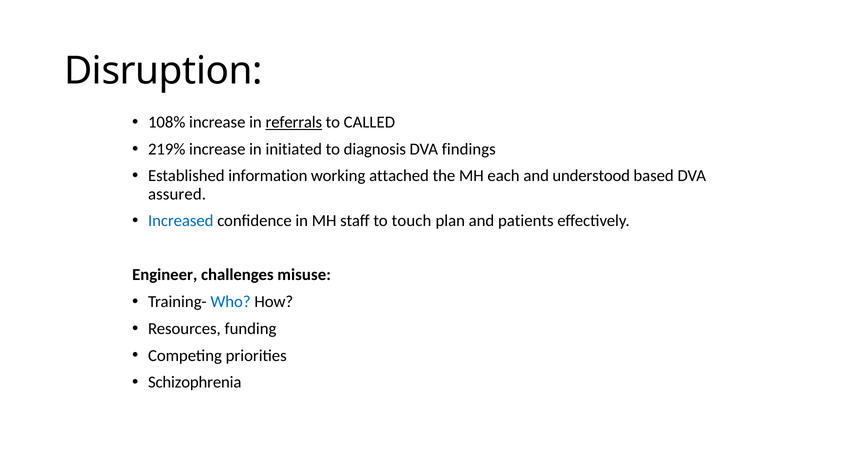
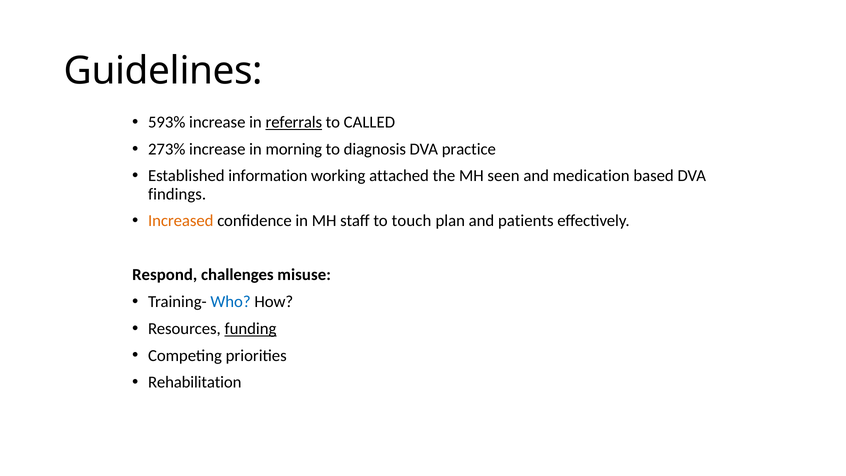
Disruption: Disruption -> Guidelines (163, 71)
108%: 108% -> 593% (167, 122)
219%: 219% -> 273% (167, 149)
initiated: initiated -> morning (294, 149)
findings: findings -> practice (469, 149)
each: each -> seen (504, 176)
understood: understood -> medication (591, 176)
assured: assured -> findings (177, 194)
Increased colour: blue -> orange (181, 221)
Engineer: Engineer -> Respond (165, 275)
funding underline: none -> present (250, 328)
Schizophrenia: Schizophrenia -> Rehabilitation (195, 382)
